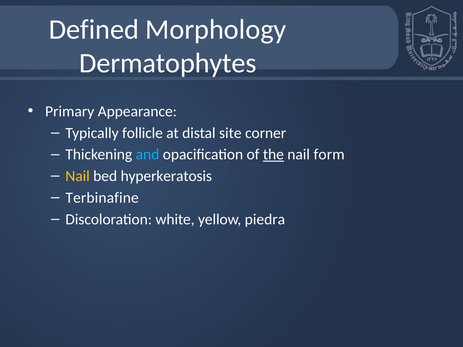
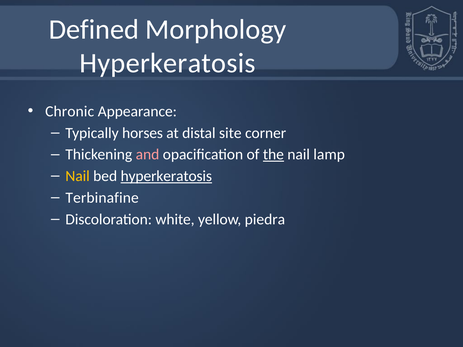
Dermatophytes: Dermatophytes -> Hyperkeratosis (168, 63)
Primary: Primary -> Chronic (70, 111)
follicle: follicle -> horses (143, 133)
and colour: light blue -> pink (148, 155)
form: form -> lamp (329, 155)
hyperkeratosis underline: none -> present (166, 176)
